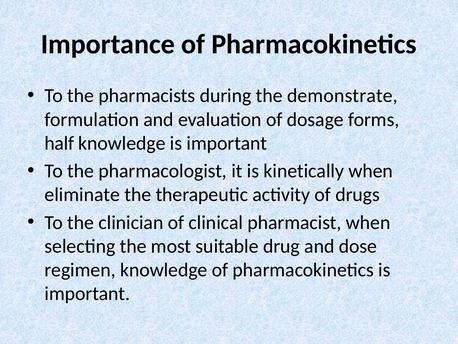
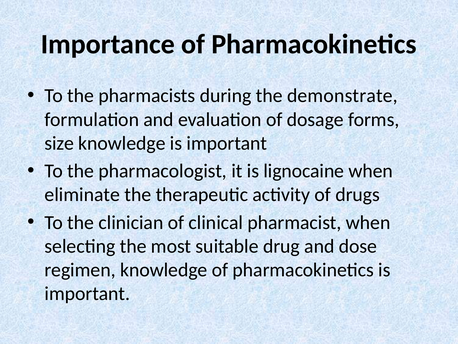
half: half -> size (59, 143)
kinetically: kinetically -> lignocaine (304, 171)
